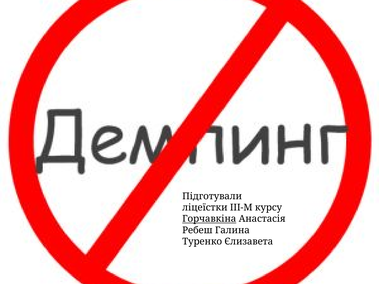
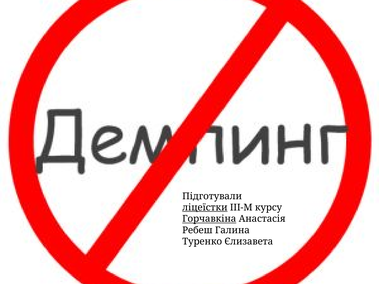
ліцеїстки underline: none -> present (205, 208)
